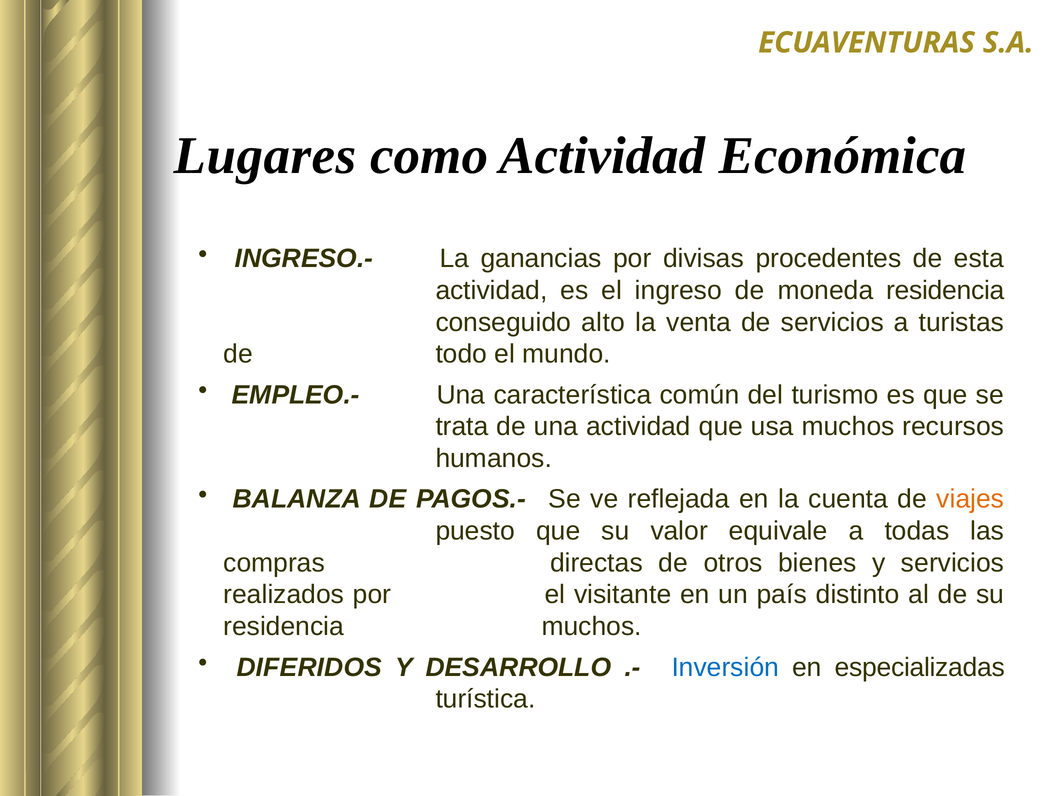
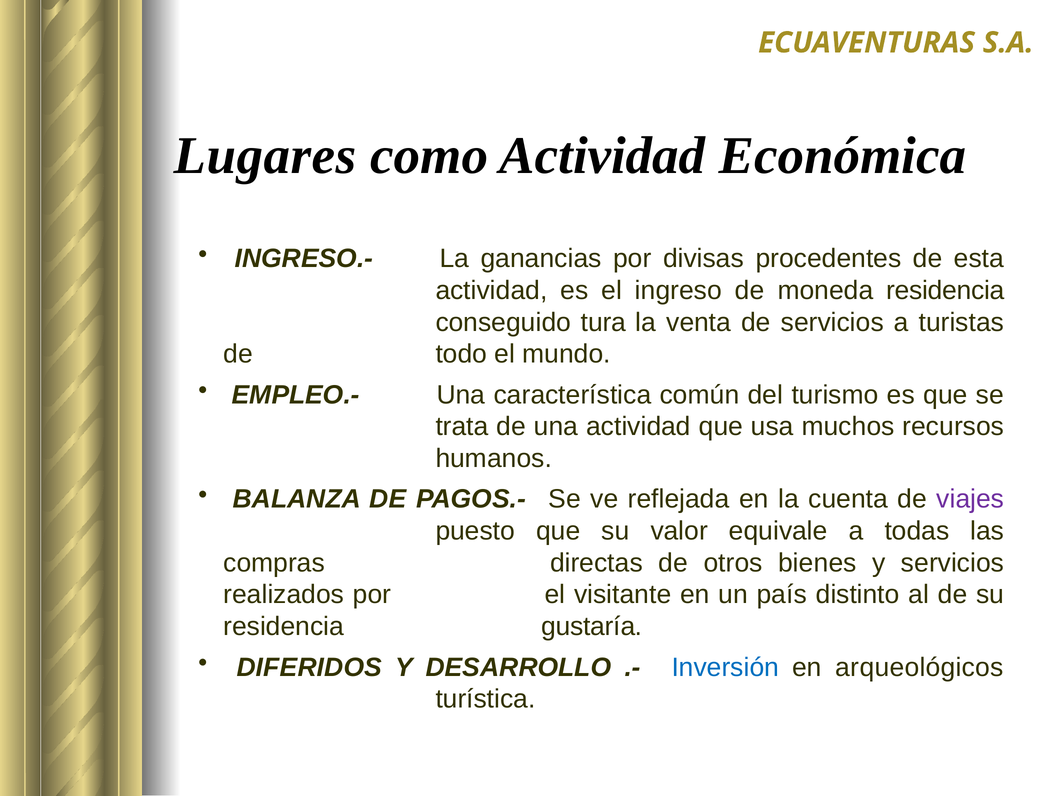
alto: alto -> tura (603, 322)
viajes colour: orange -> purple (970, 499)
residencia muchos: muchos -> gustaría (592, 626)
especializadas: especializadas -> arqueológicos (920, 667)
